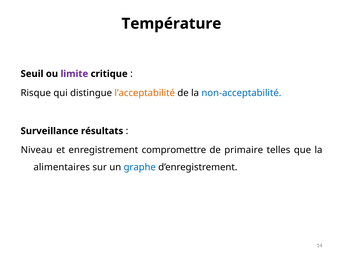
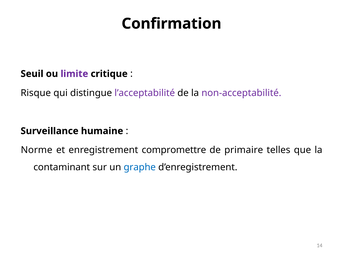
Température: Température -> Confirmation (171, 24)
l’acceptabilité colour: orange -> purple (145, 93)
non-acceptabilité colour: blue -> purple (241, 93)
résultats: résultats -> humaine (102, 131)
Niveau: Niveau -> Norme (37, 150)
alimentaires: alimentaires -> contaminant (62, 167)
